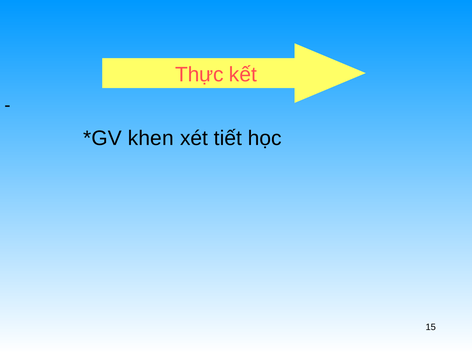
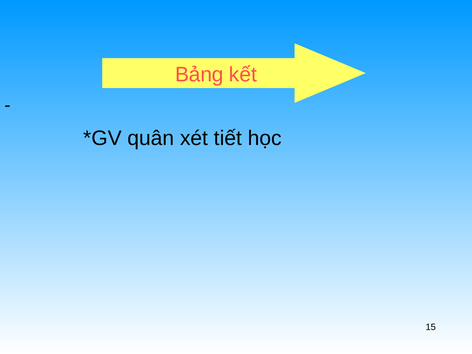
Thực: Thực -> Bảng (199, 75)
khen: khen -> quân (151, 138)
